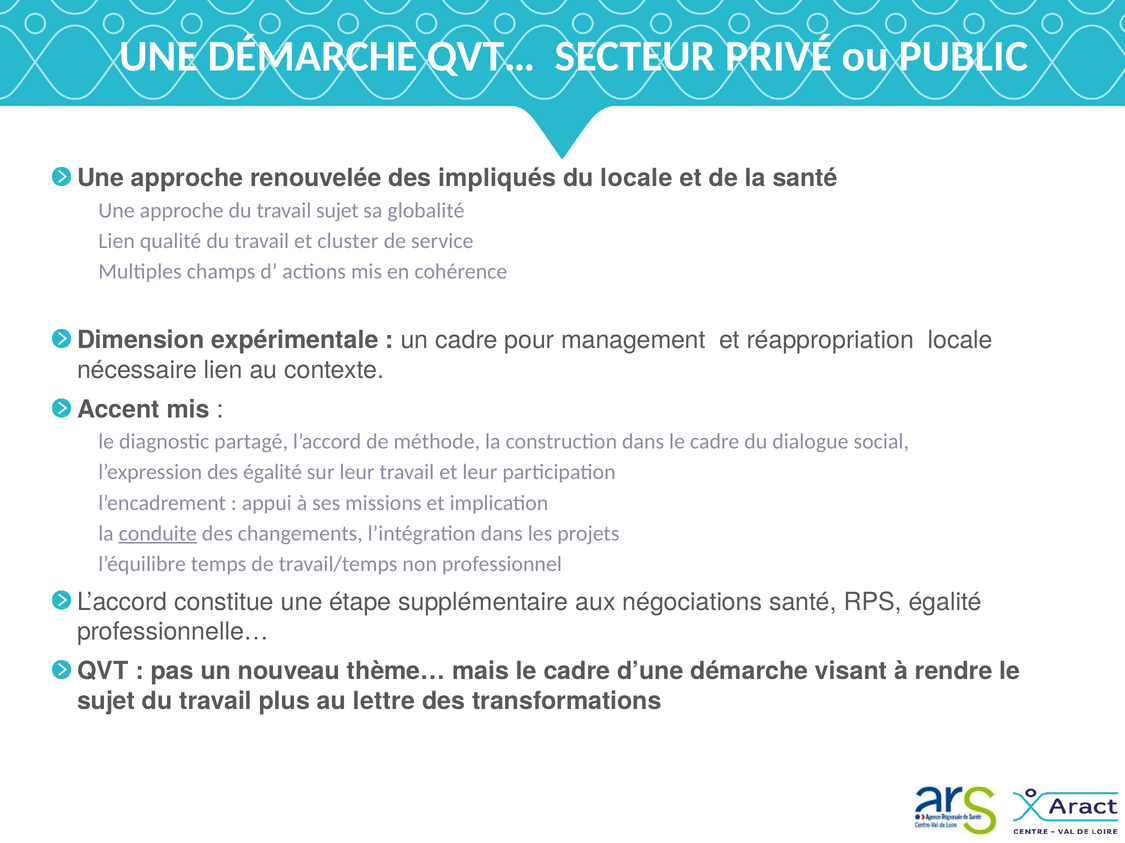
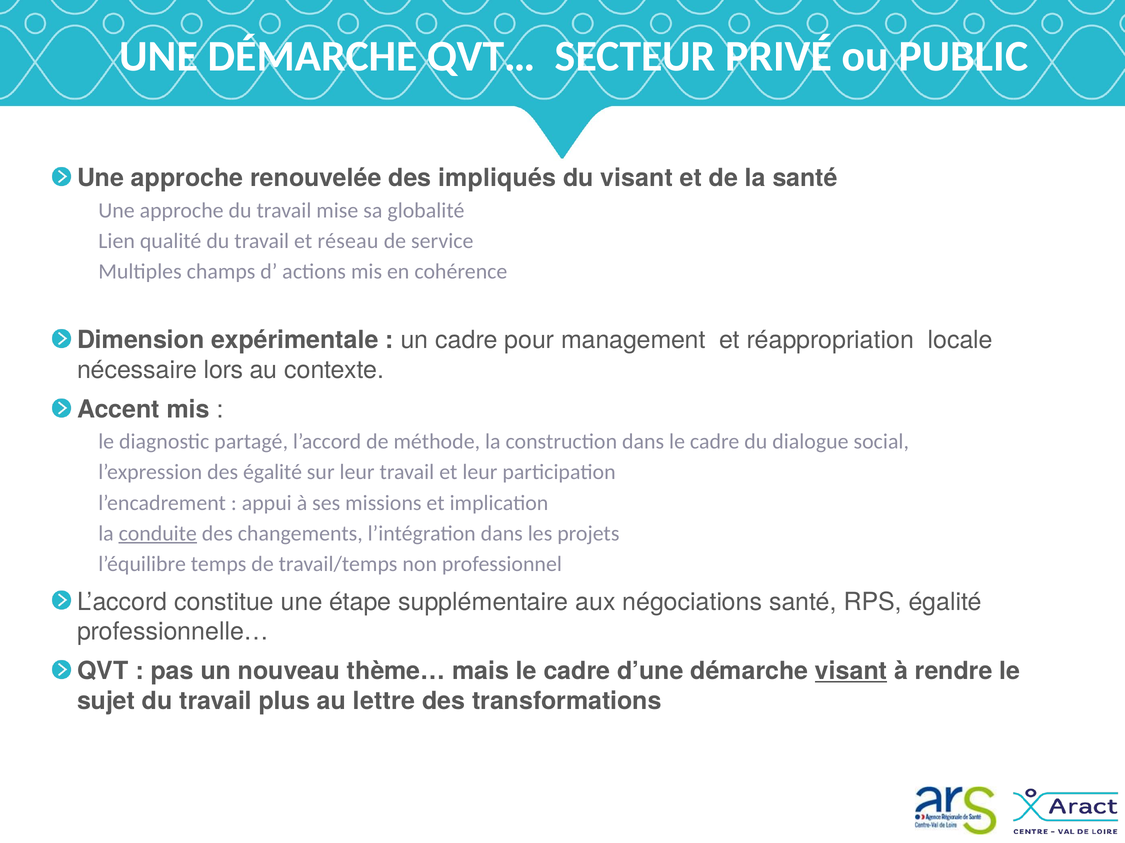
du locale: locale -> visant (637, 178)
travail sujet: sujet -> mise (337, 211)
cluster: cluster -> réseau (348, 241)
nécessaire lien: lien -> lors (223, 370)
visant underline: none -> present (851, 672)
